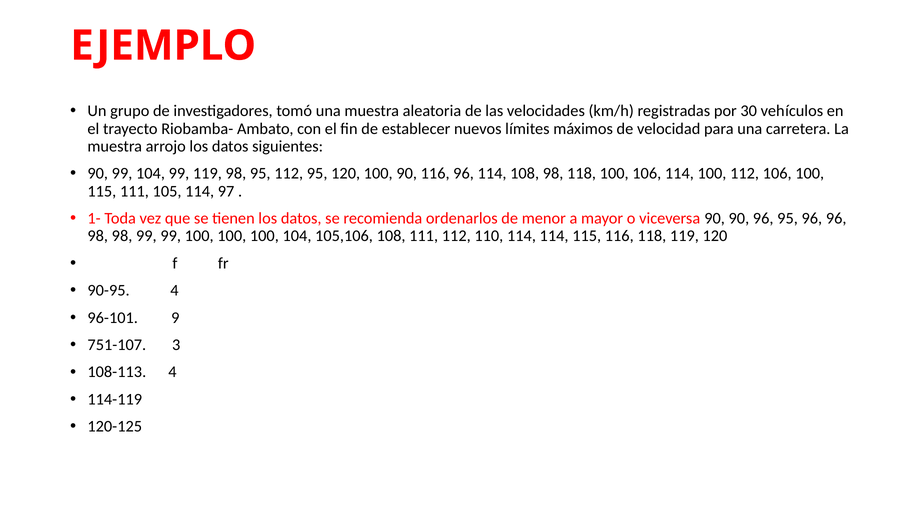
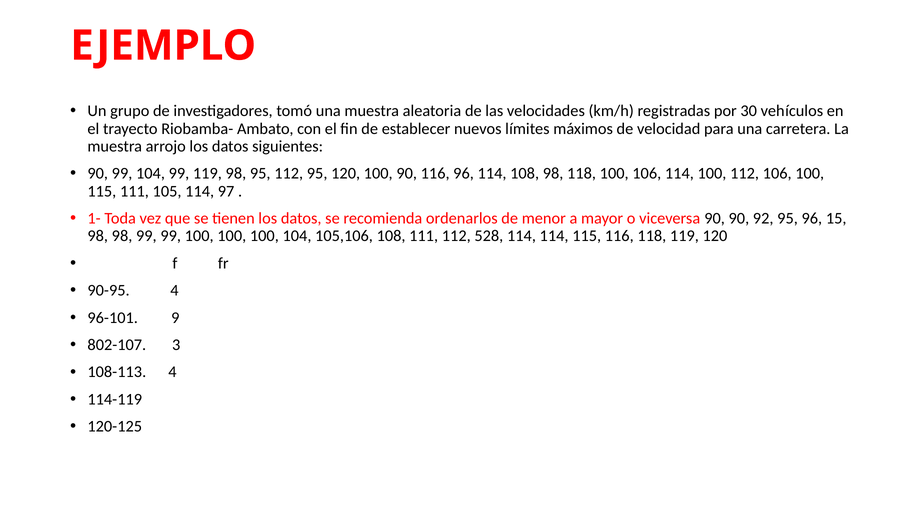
90 96: 96 -> 92 (763, 218)
96 96: 96 -> 15 (836, 218)
110: 110 -> 528 (489, 236)
751-107: 751-107 -> 802-107 (117, 345)
